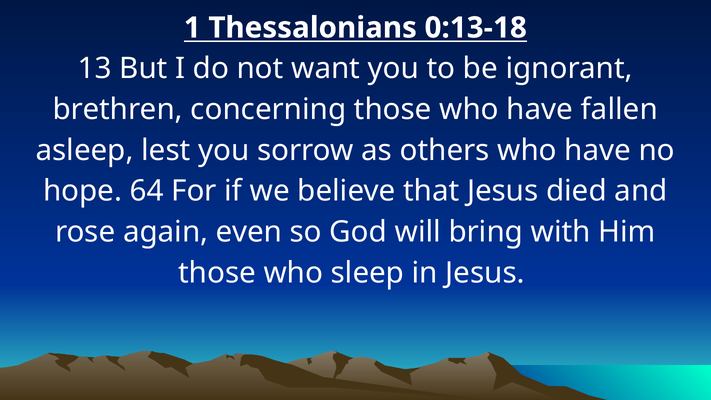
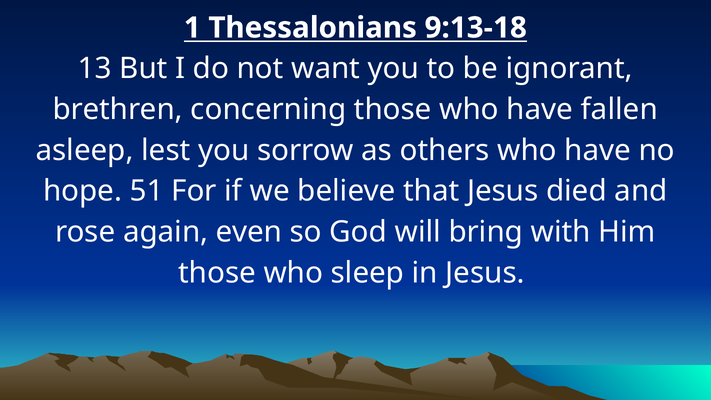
0:13-18: 0:13-18 -> 9:13-18 (476, 28)
64: 64 -> 51 (147, 191)
